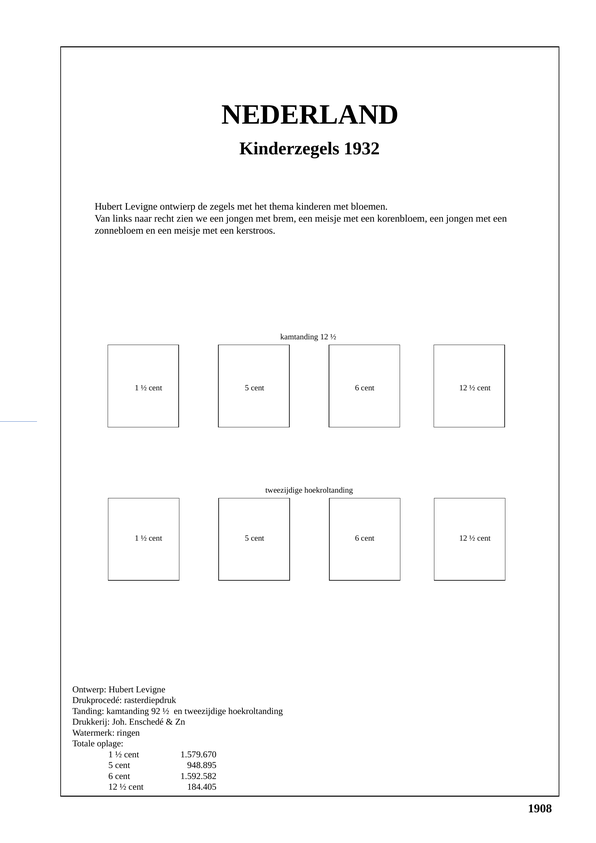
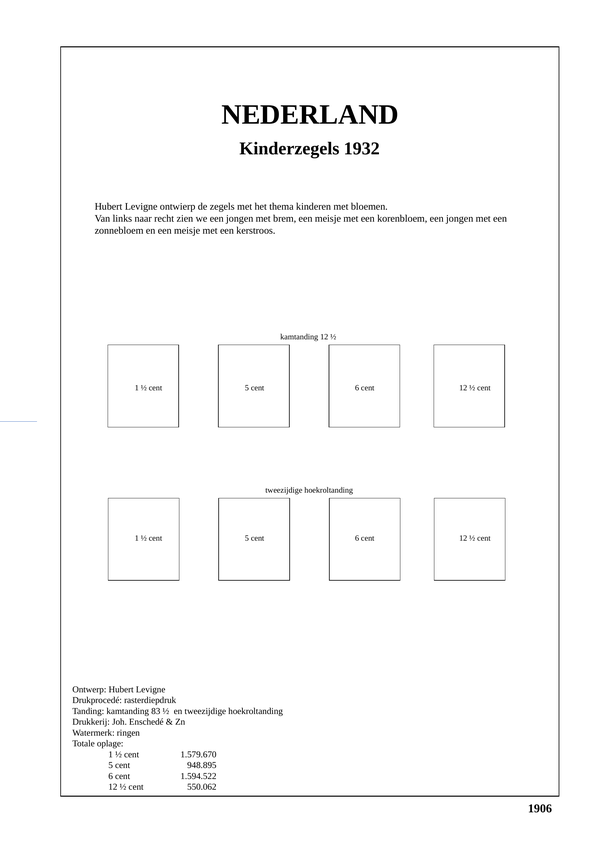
92: 92 -> 83 (156, 711)
1.592.582: 1.592.582 -> 1.594.522 (198, 776)
184.405: 184.405 -> 550.062 (202, 787)
1908: 1908 -> 1906 (540, 809)
